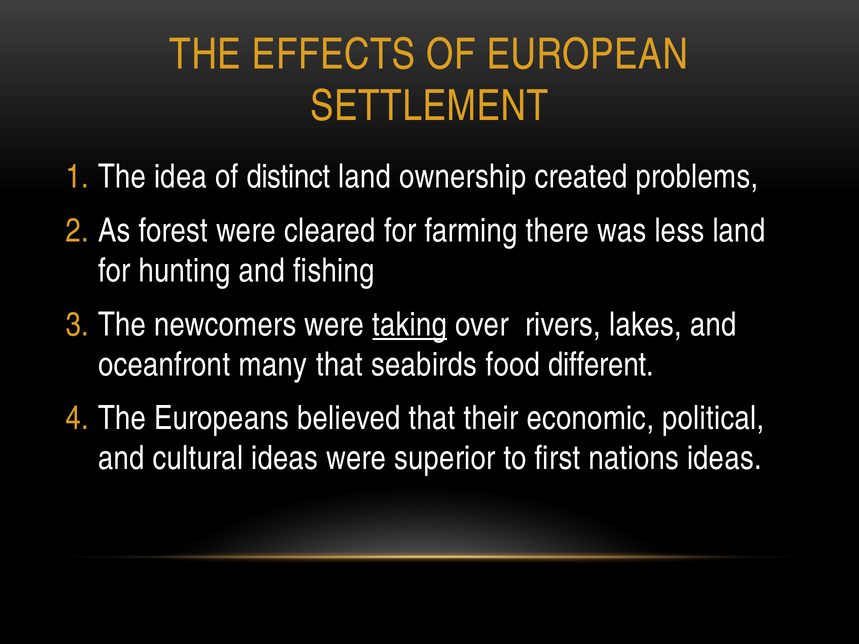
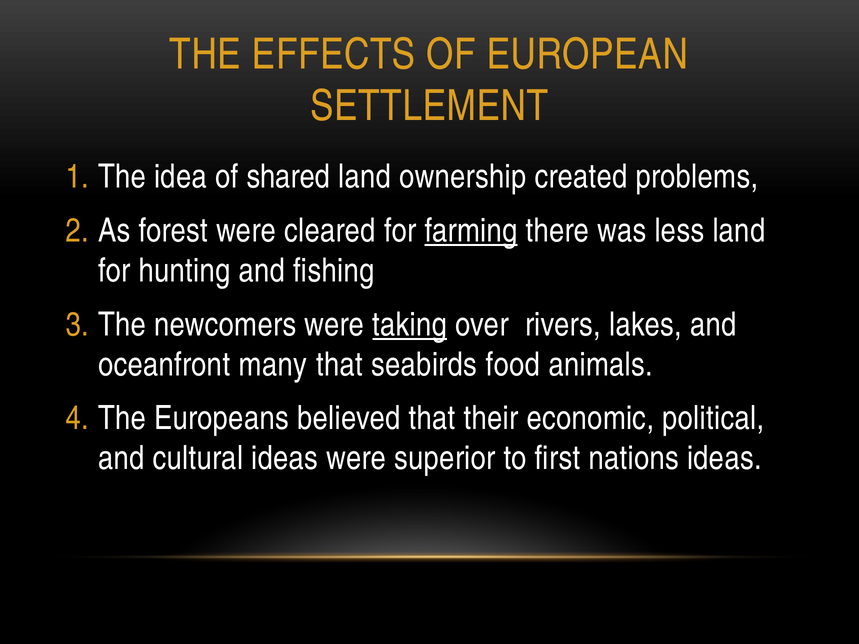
distinct: distinct -> shared (288, 177)
farming underline: none -> present (471, 231)
different: different -> animals (601, 365)
